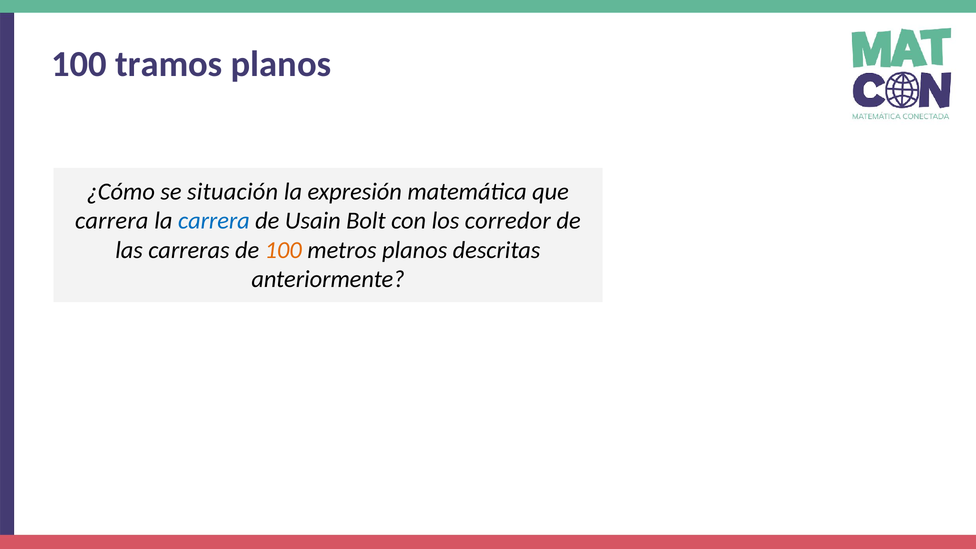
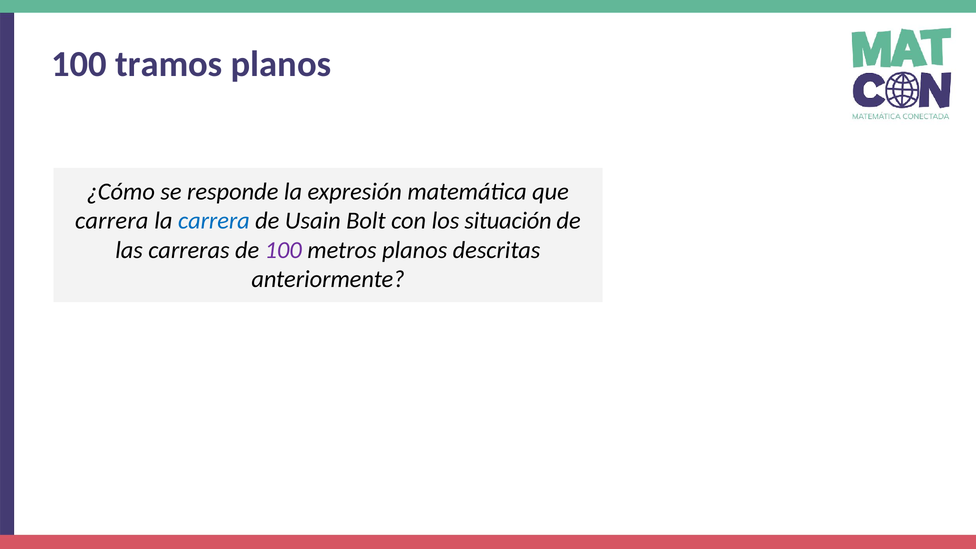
situación: situación -> responde (233, 192)
corredor: corredor -> situación (508, 221)
100 colour: orange -> purple (283, 250)
